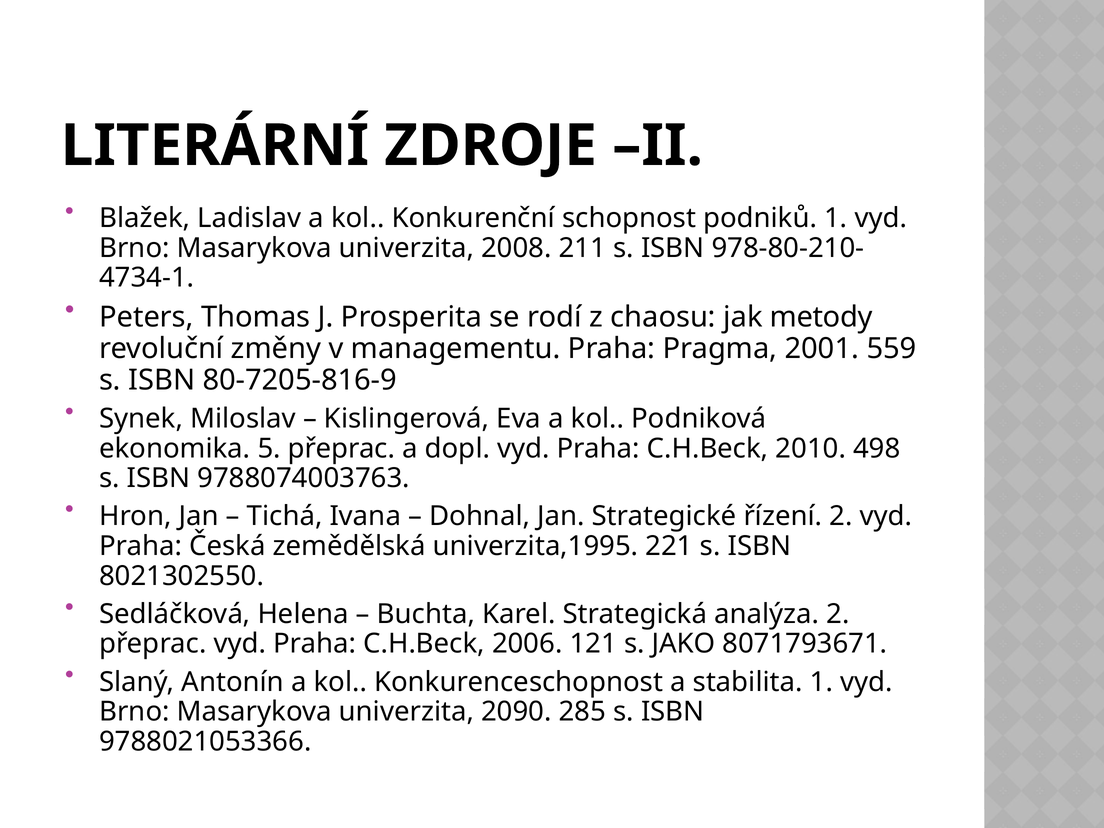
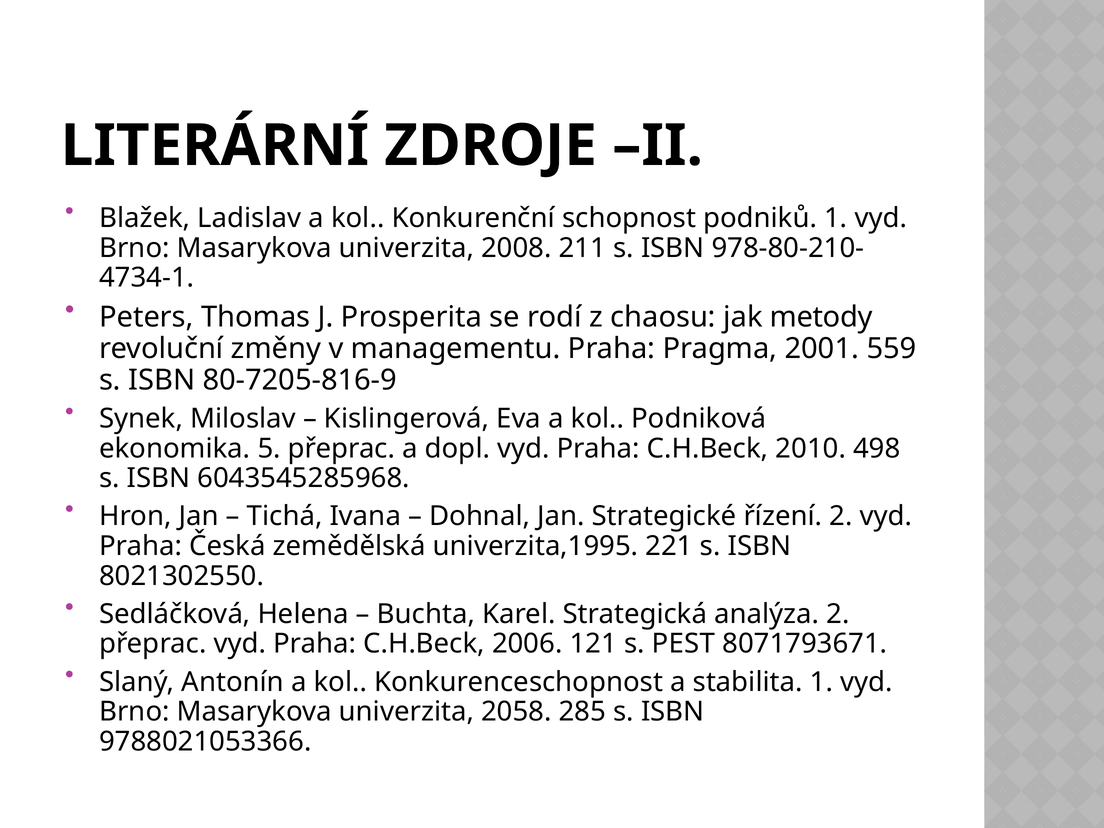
9788074003763: 9788074003763 -> 6043545285968 (304, 478)
JAKO: JAKO -> PEST (683, 644)
2090: 2090 -> 2058 (516, 712)
